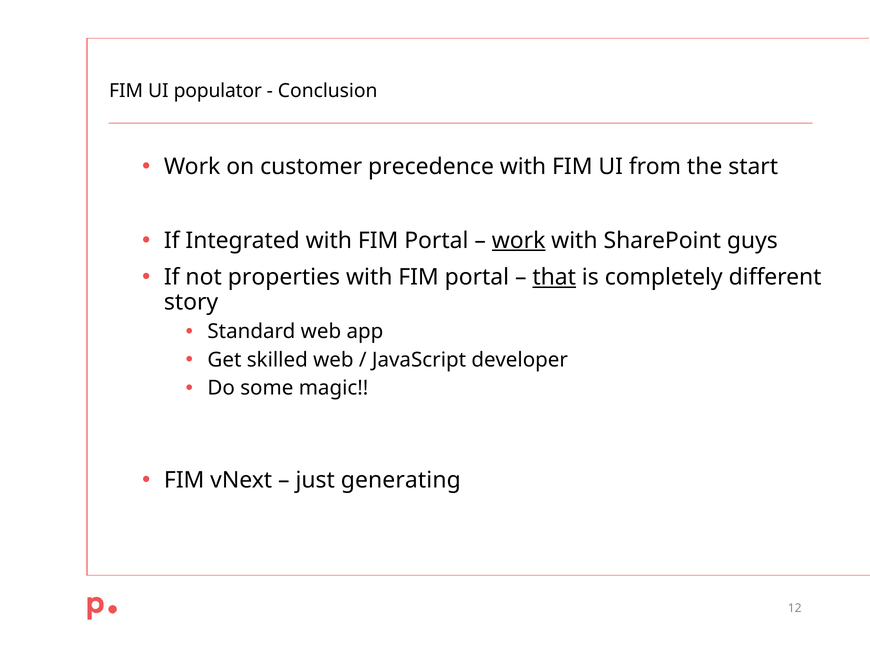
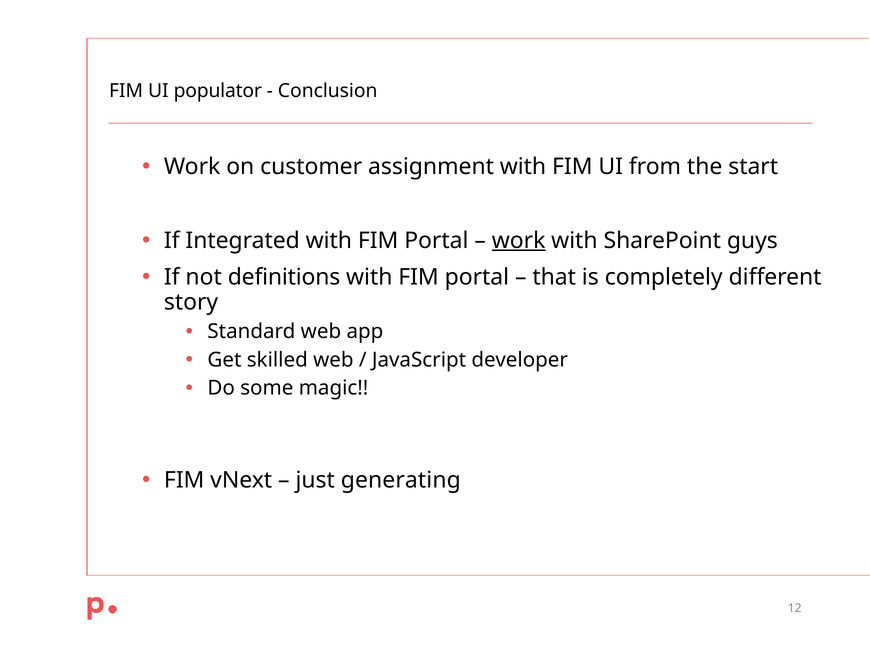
precedence: precedence -> assignment (431, 167)
properties: properties -> definitions (284, 278)
that underline: present -> none (554, 278)
